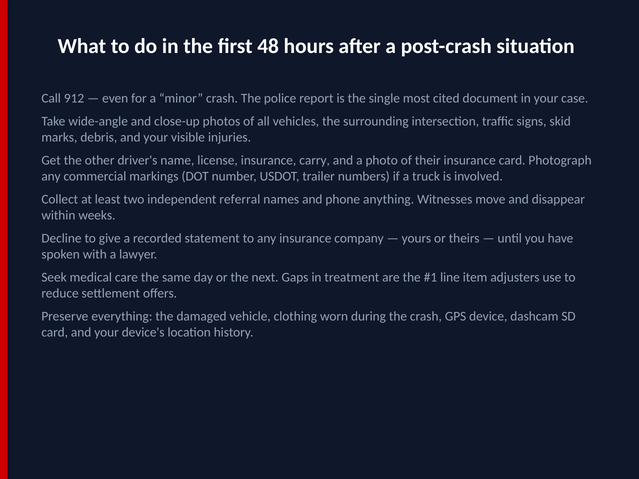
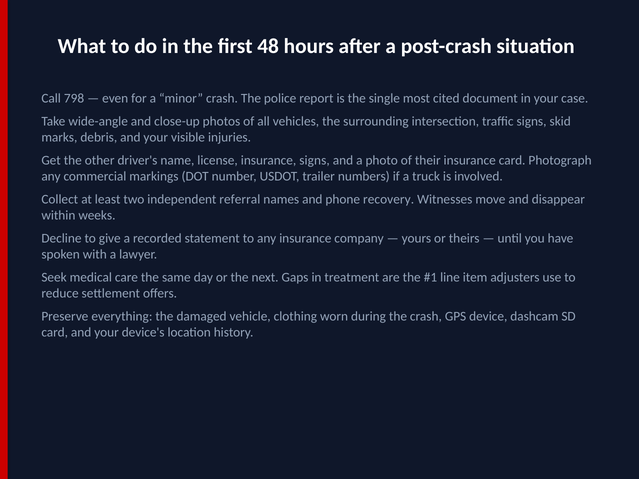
912: 912 -> 798 (74, 98)
insurance carry: carry -> signs (315, 160)
anything: anything -> recovery (389, 199)
